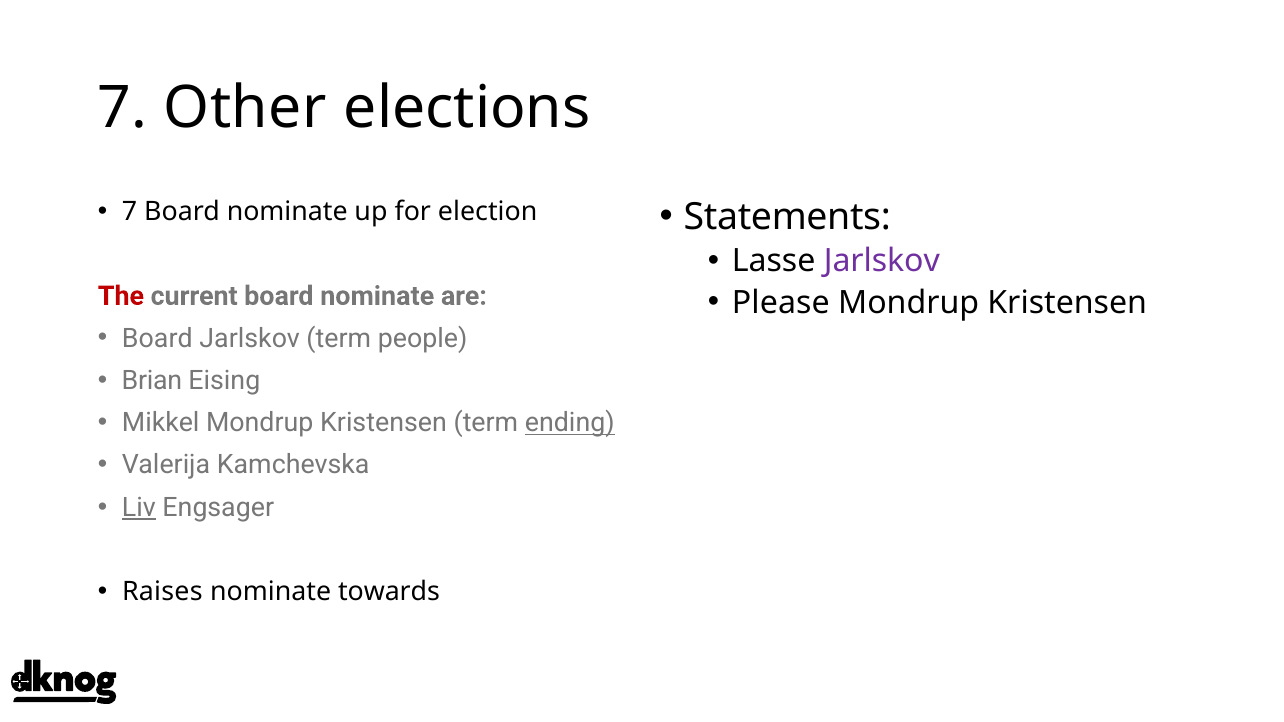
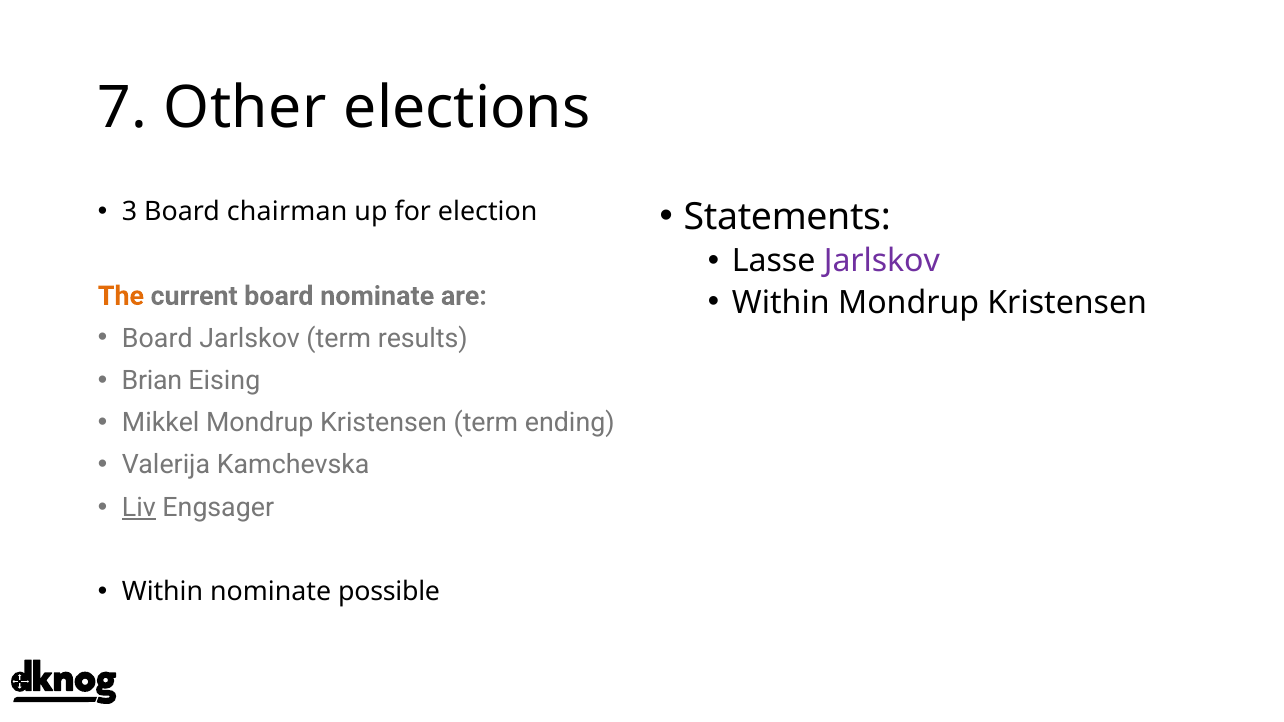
7: 7 -> 3 (130, 211)
nominate: nominate -> chairman (287, 211)
The colour: red -> orange (121, 296)
Please: Please -> Within (781, 303)
people: people -> results (423, 338)
ending underline: present -> none (570, 423)
Raises: Raises -> Within (163, 592)
towards: towards -> possible (389, 592)
